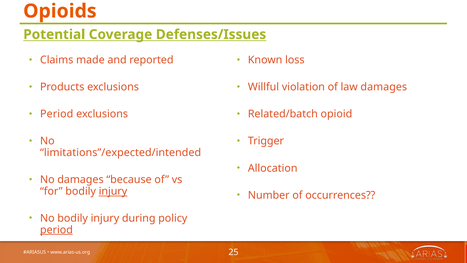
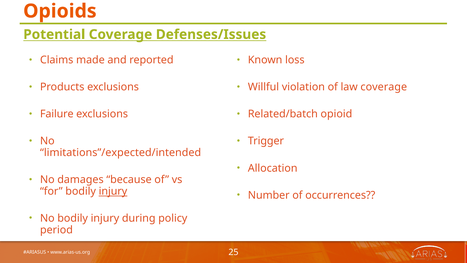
law damages: damages -> coverage (384, 87)
Period: Period -> Failure (57, 114)
period underline: present -> none (56, 230)
